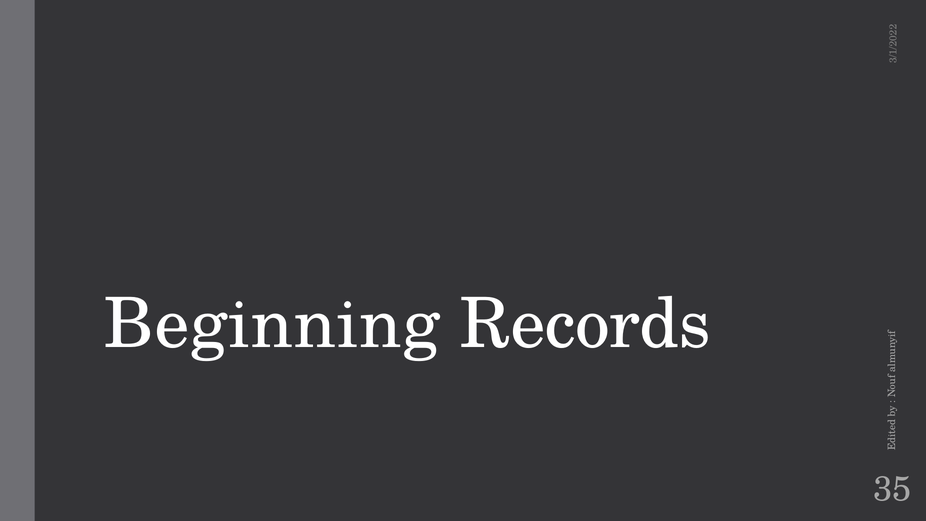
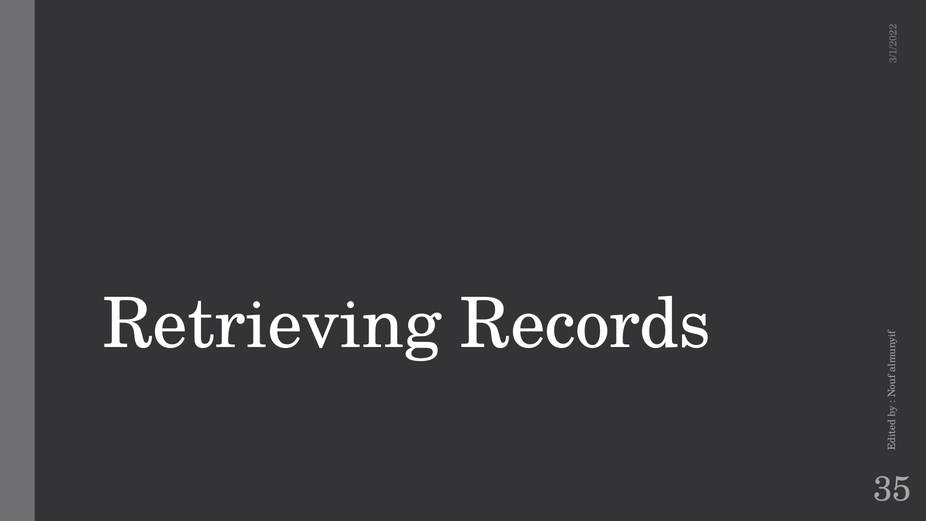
Beginning: Beginning -> Retrieving (272, 324)
